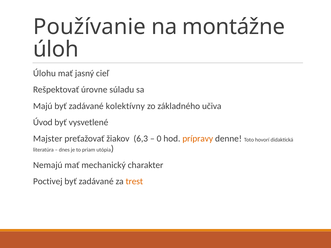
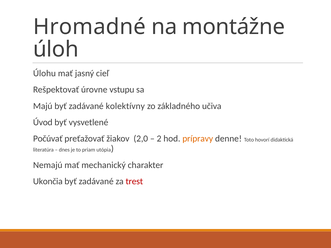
Používanie: Používanie -> Hromadné (89, 27)
súladu: súladu -> vstupu (122, 90)
Majster: Majster -> Počúvať (48, 139)
6,3: 6,3 -> 2,0 (141, 139)
0: 0 -> 2 (159, 139)
Poctivej: Poctivej -> Ukončia (48, 182)
trest colour: orange -> red (134, 182)
